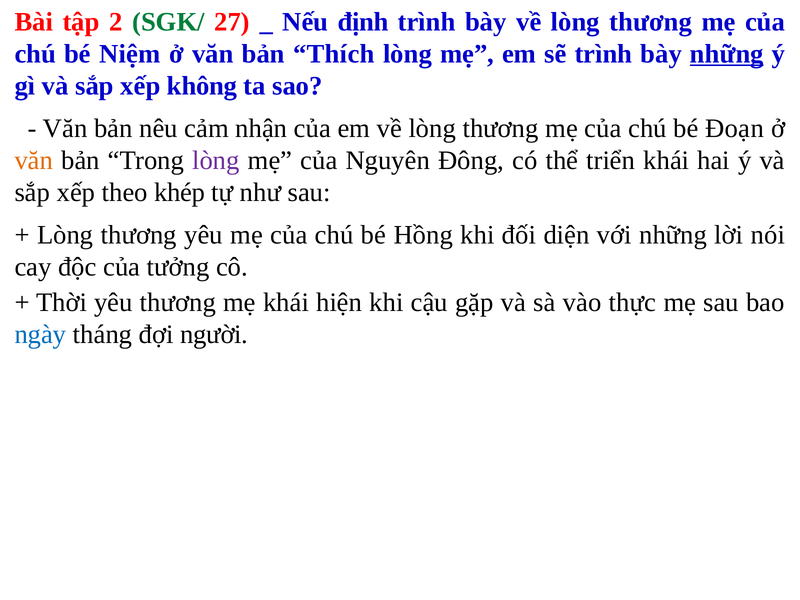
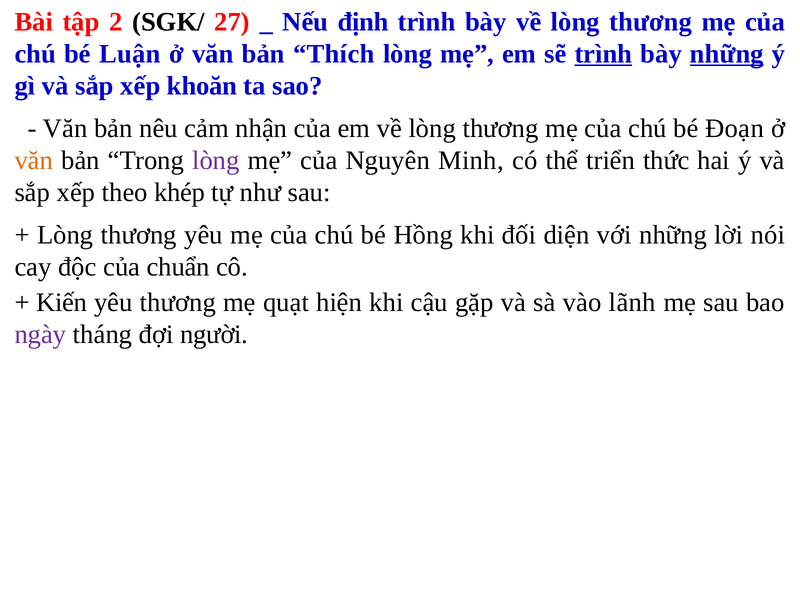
SGK/ colour: green -> black (168, 22)
Niệm: Niệm -> Luận (130, 54)
trình underline: none -> present (603, 54)
không: không -> khoăn (202, 86)
Đông: Đông -> Minh (471, 160)
triển khái: khái -> thức (666, 160)
tưởng: tưởng -> chuẩn (178, 267)
Thời: Thời -> Kiến (62, 302)
mẹ khái: khái -> quạt (286, 302)
thực: thực -> lãnh (632, 302)
ngày colour: blue -> purple (40, 334)
